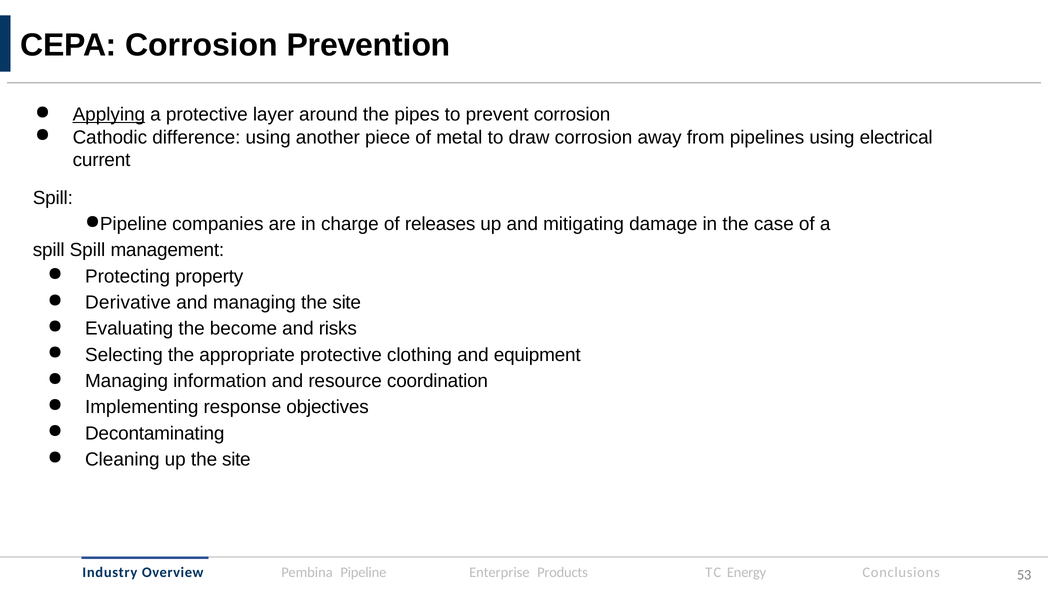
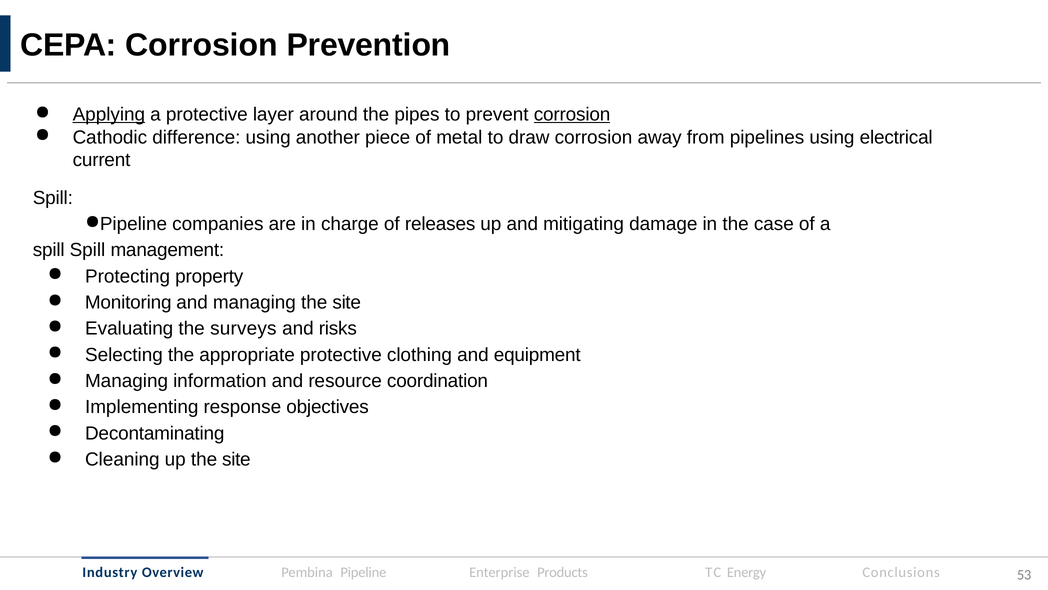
corrosion underline: none -> present (572, 114)
Derivative: Derivative -> Monitoring (128, 302)
become: become -> surveys (243, 328)
